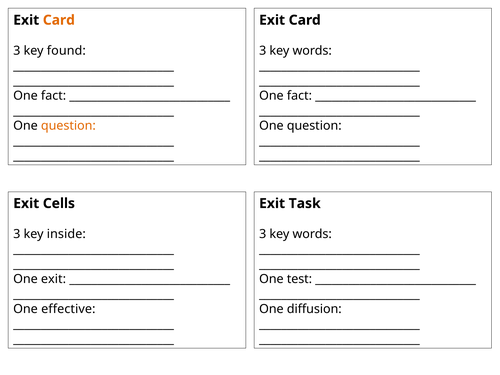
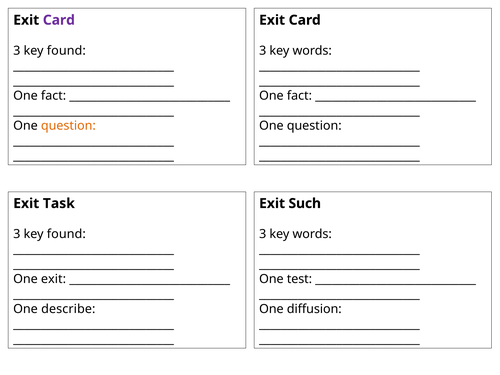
Card colour: orange -> purple (59, 20)
Cells: Cells -> Task (59, 203)
Task: Task -> Such (305, 203)
inside: inside -> found (66, 234)
effective: effective -> describe (68, 309)
